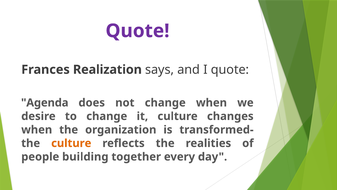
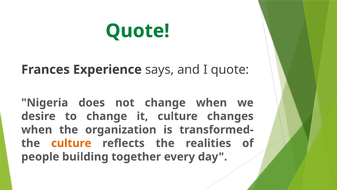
Quote colour: purple -> green (138, 31)
Realization: Realization -> Experience (107, 69)
Agenda: Agenda -> Nigeria (45, 103)
